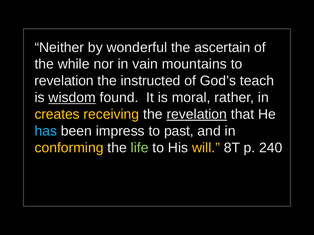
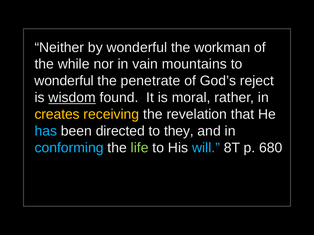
ascertain: ascertain -> workman (222, 48)
revelation: revelation -> wonderful (64, 81)
instructed: instructed -> penetrate (150, 81)
teach: teach -> reject (257, 81)
revelation underline: present -> none (197, 115)
impress: impress -> directed (120, 131)
past: past -> they (179, 131)
conforming colour: yellow -> light blue (69, 148)
will colour: yellow -> light blue (206, 148)
240: 240 -> 680 (271, 148)
